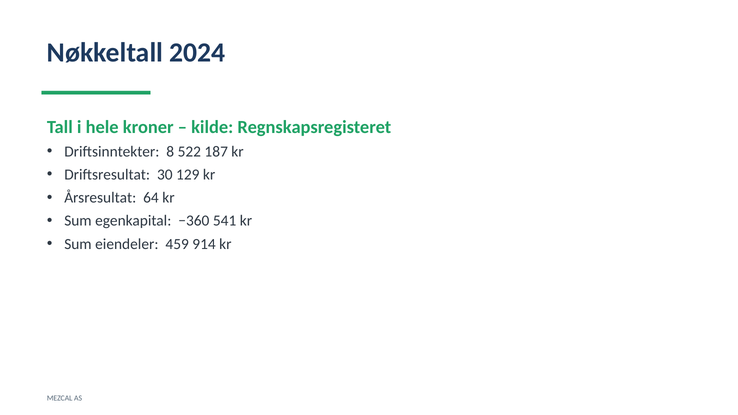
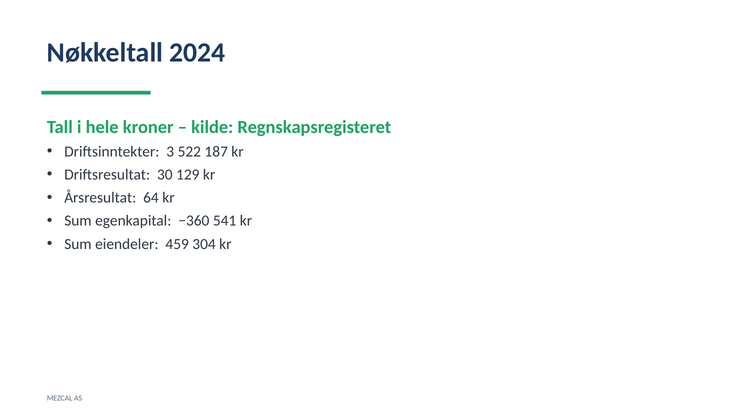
8: 8 -> 3 (170, 152)
914: 914 -> 304 (204, 244)
